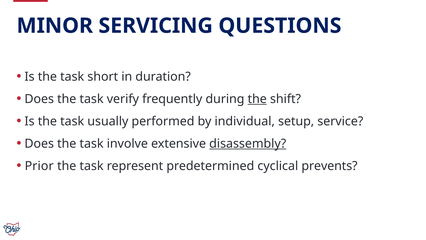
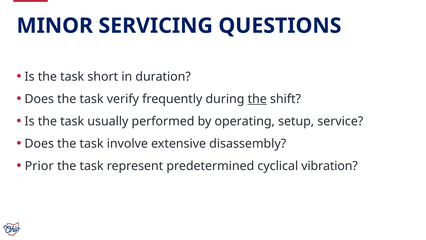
individual: individual -> operating (245, 121)
disassembly underline: present -> none (248, 144)
prevents: prevents -> vibration (330, 166)
